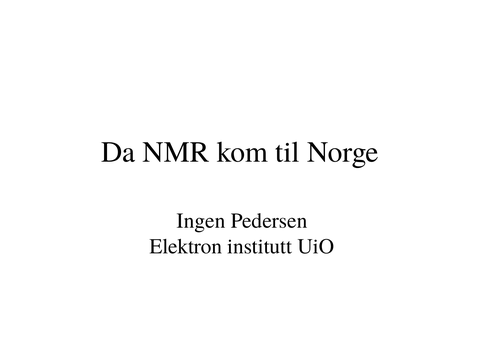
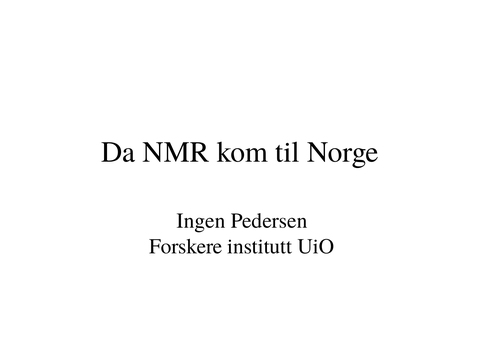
Elektron: Elektron -> Forskere (186, 246)
